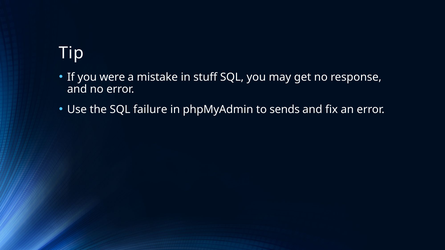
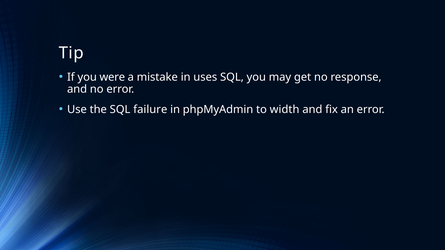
stuff: stuff -> uses (205, 77)
sends: sends -> width (285, 110)
